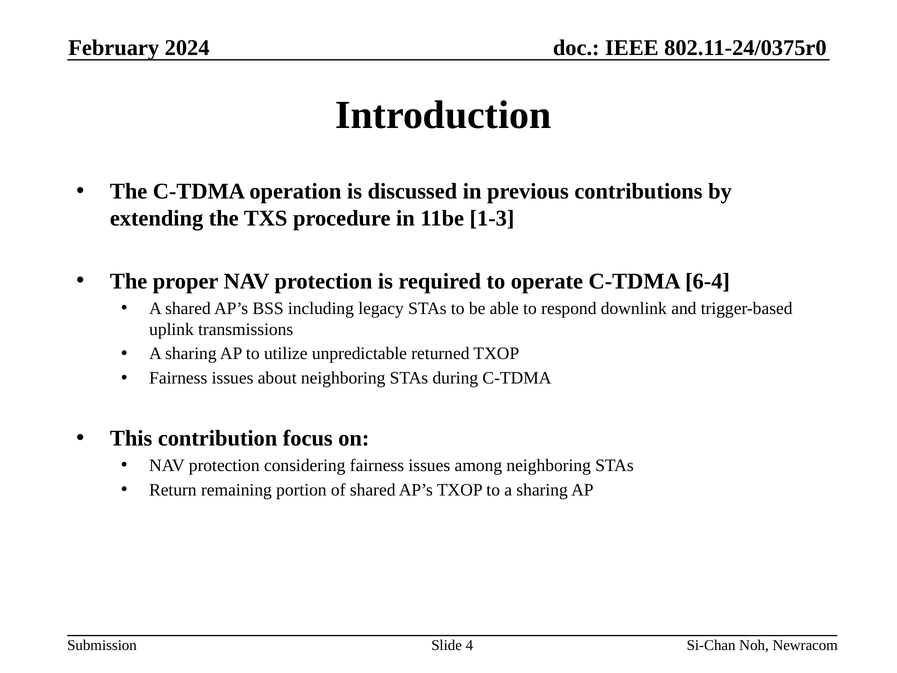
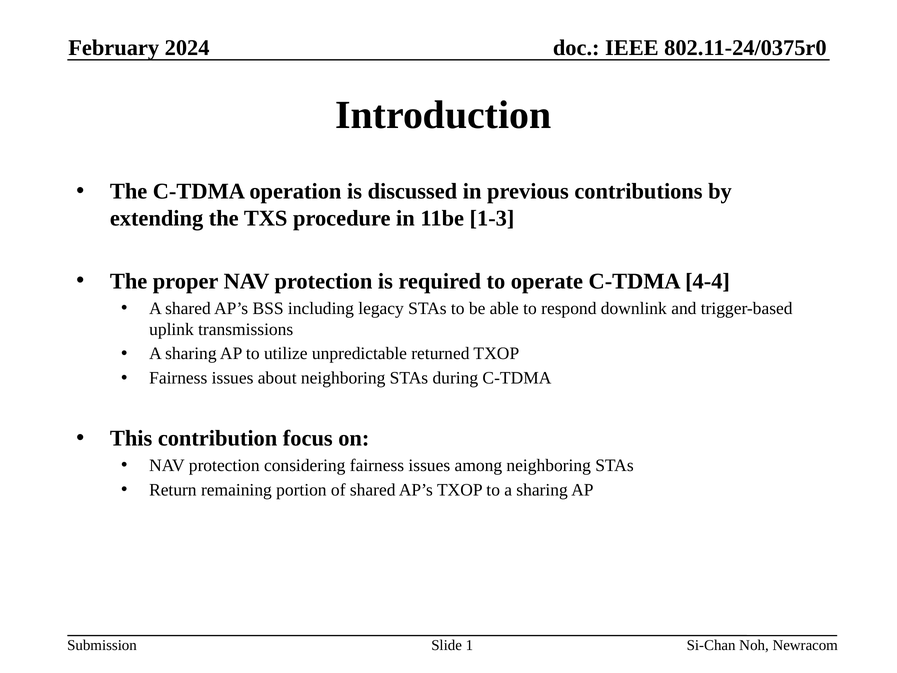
6-4: 6-4 -> 4-4 (708, 281)
4: 4 -> 1 (469, 645)
